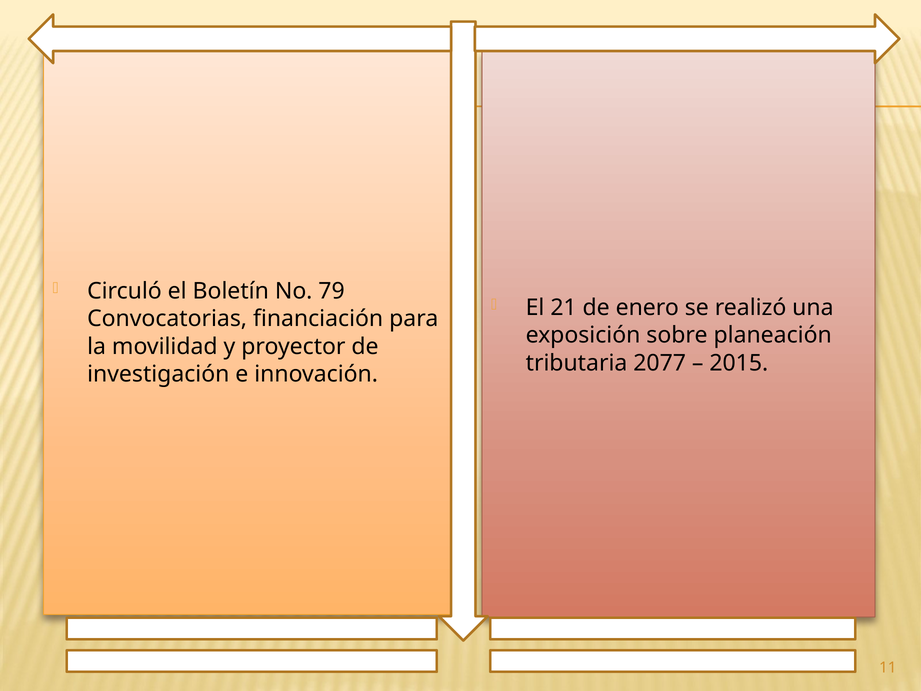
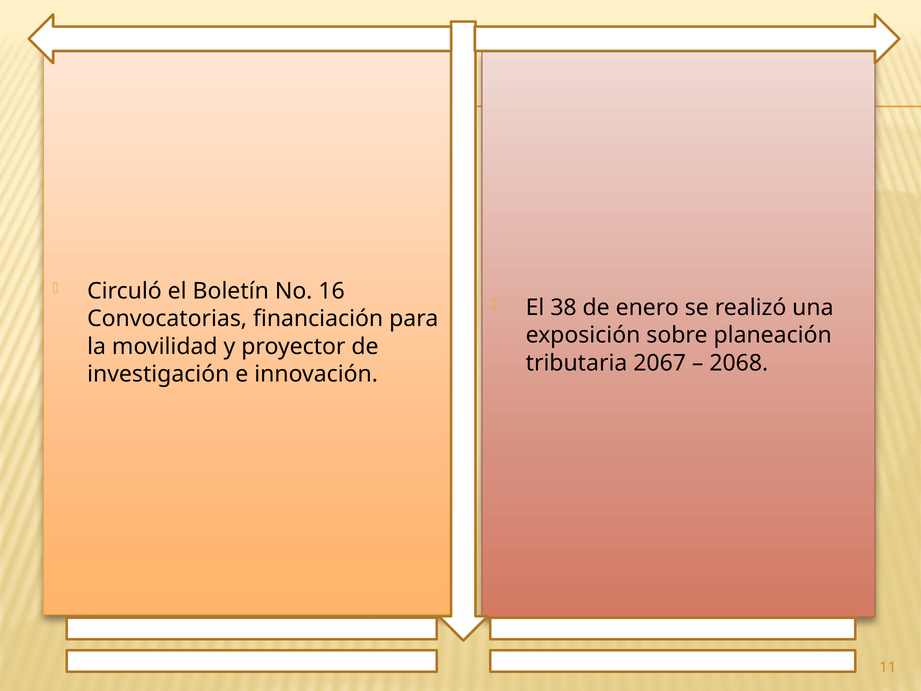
79: 79 -> 16 (332, 291)
21: 21 -> 38 (564, 308)
2077: 2077 -> 2067 (660, 363)
2015: 2015 -> 2068 (739, 363)
